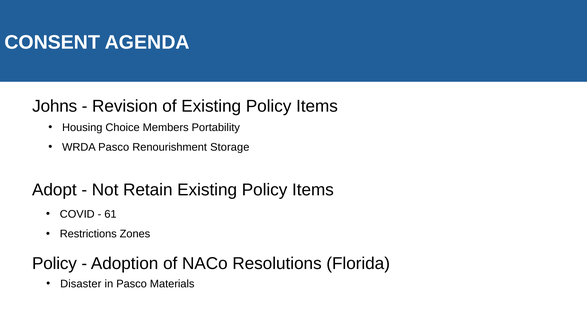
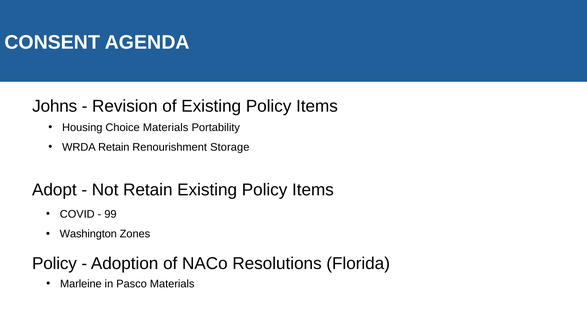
Choice Members: Members -> Materials (166, 127)
WRDA Pasco: Pasco -> Retain (114, 147)
61: 61 -> 99 (111, 214)
Restrictions: Restrictions -> Washington (88, 234)
Disaster: Disaster -> Marleine (81, 284)
